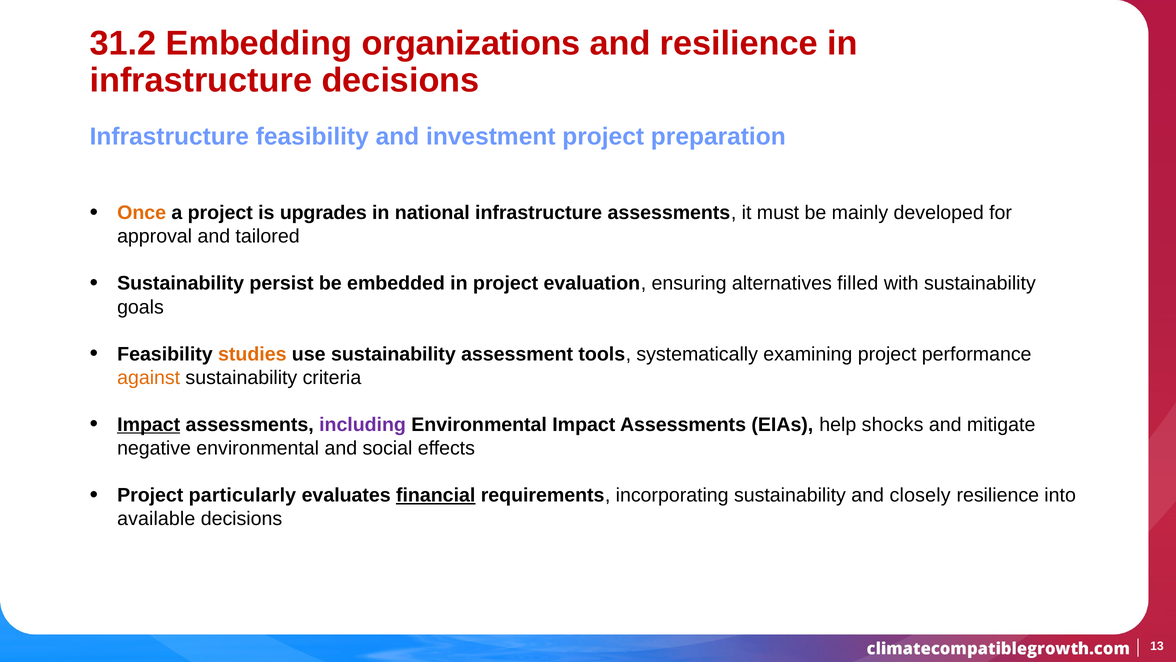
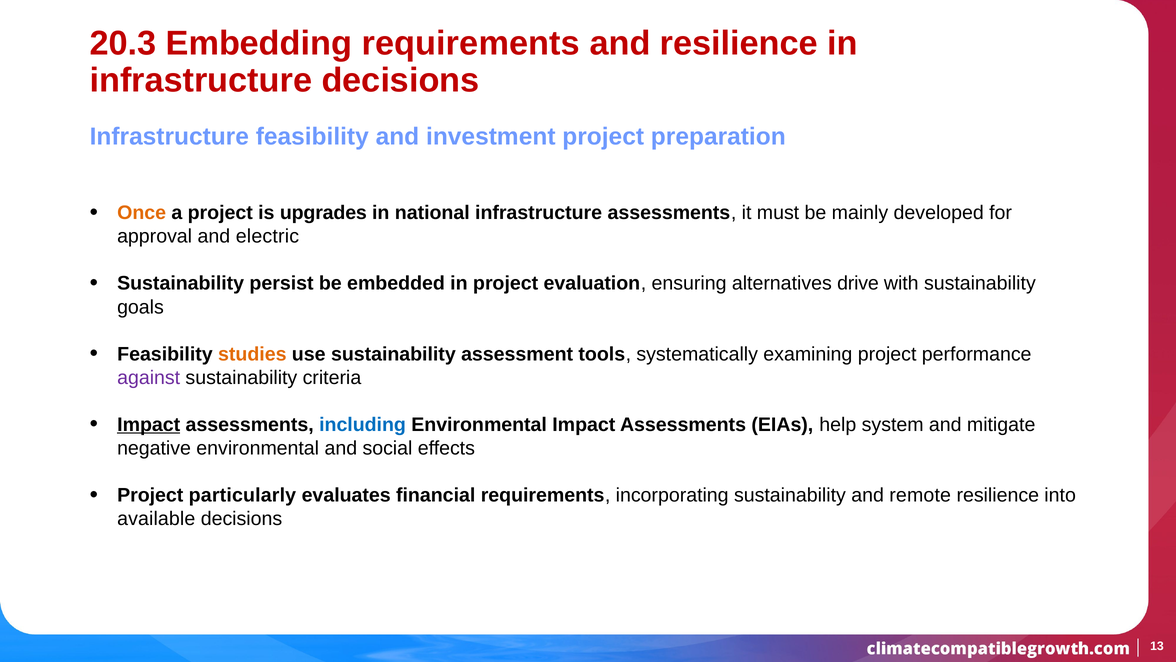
31.2: 31.2 -> 20.3 (123, 43)
Embedding organizations: organizations -> requirements (471, 43)
tailored: tailored -> electric (267, 236)
filled: filled -> drive (858, 283)
against colour: orange -> purple (149, 377)
including colour: purple -> blue (363, 424)
shocks: shocks -> system (893, 424)
financial underline: present -> none (436, 495)
closely: closely -> remote (920, 495)
